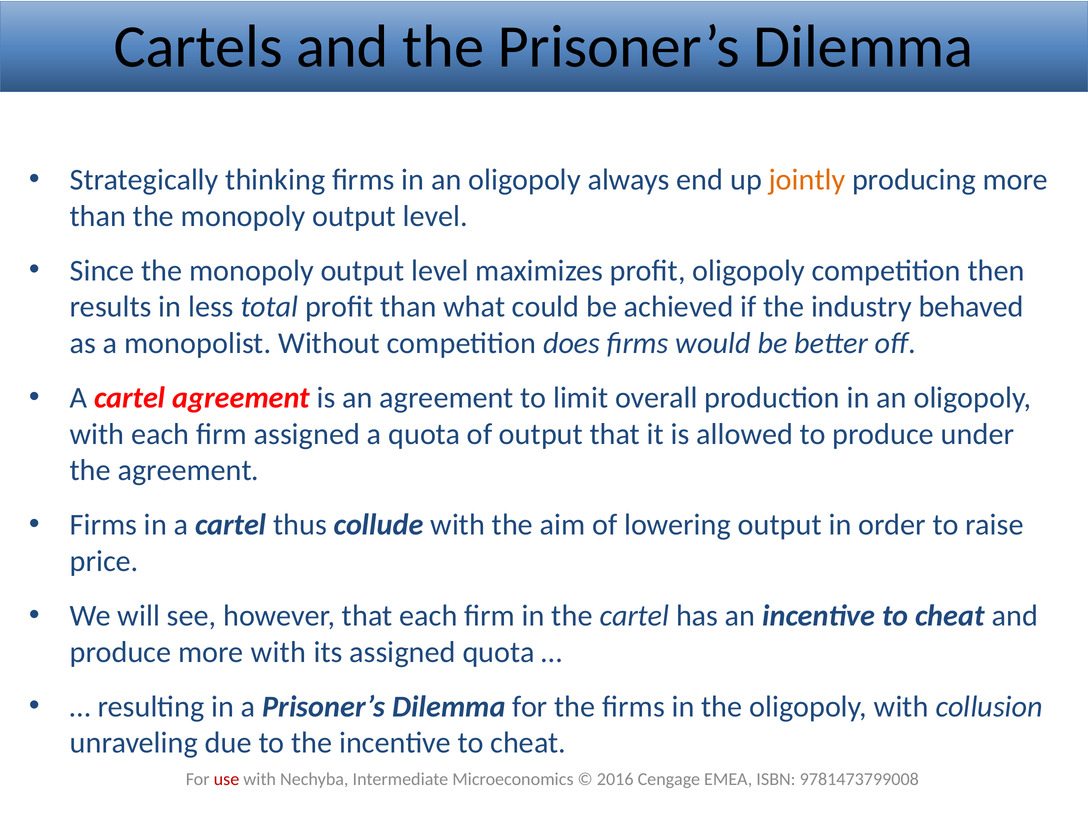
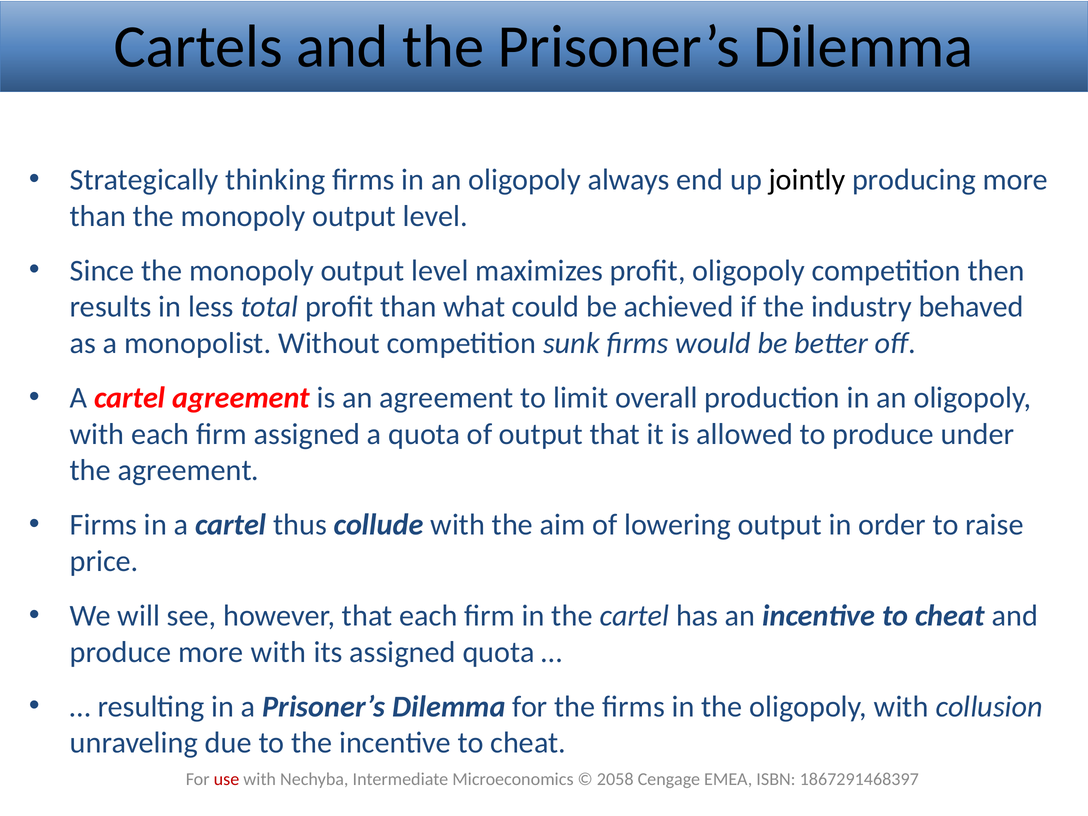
jointly colour: orange -> black (807, 180)
does: does -> sunk (571, 343)
2016: 2016 -> 2058 (615, 779)
9781473799008: 9781473799008 -> 1867291468397 (859, 779)
